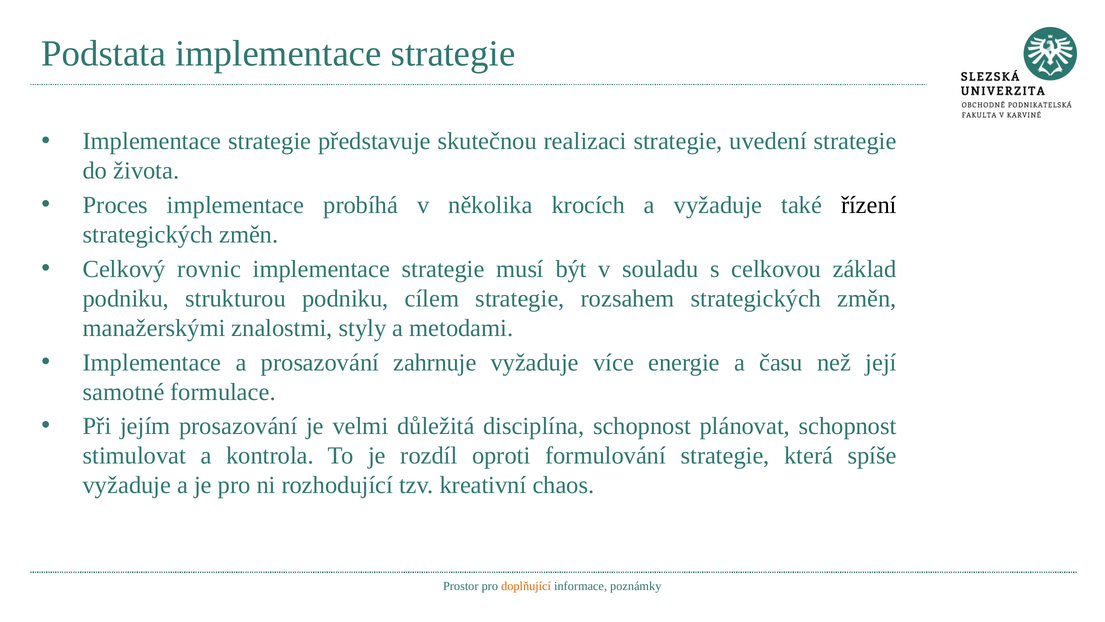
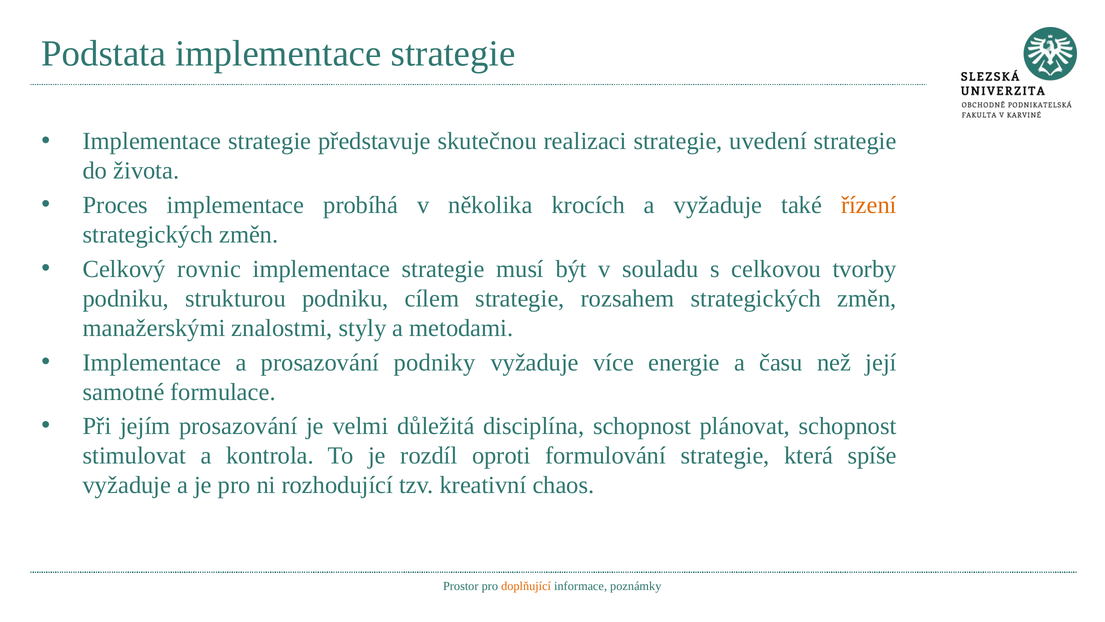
řízení colour: black -> orange (869, 205)
základ: základ -> tvorby (865, 269)
zahrnuje: zahrnuje -> podniky (435, 362)
